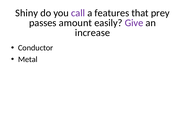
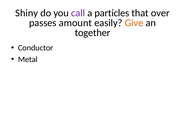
features: features -> particles (112, 13)
prey: prey -> over (160, 13)
Give colour: purple -> orange (134, 23)
increase: increase -> together (93, 33)
